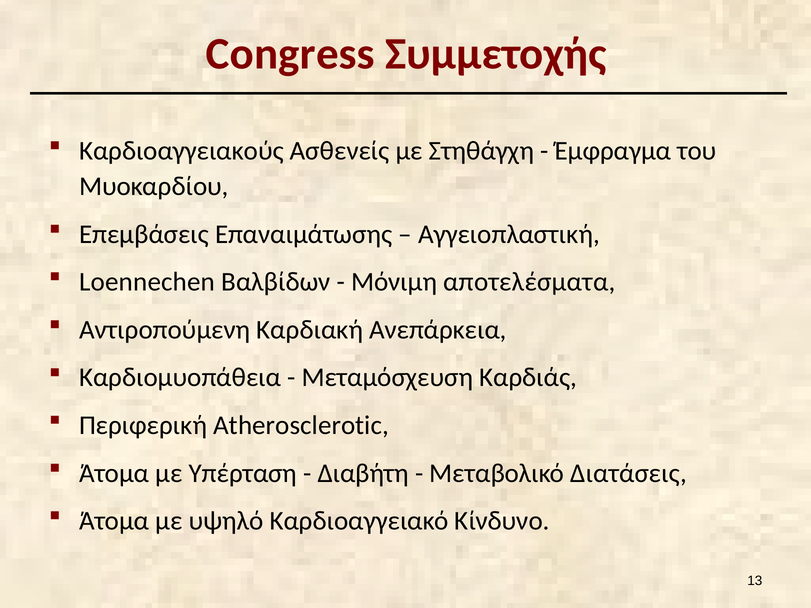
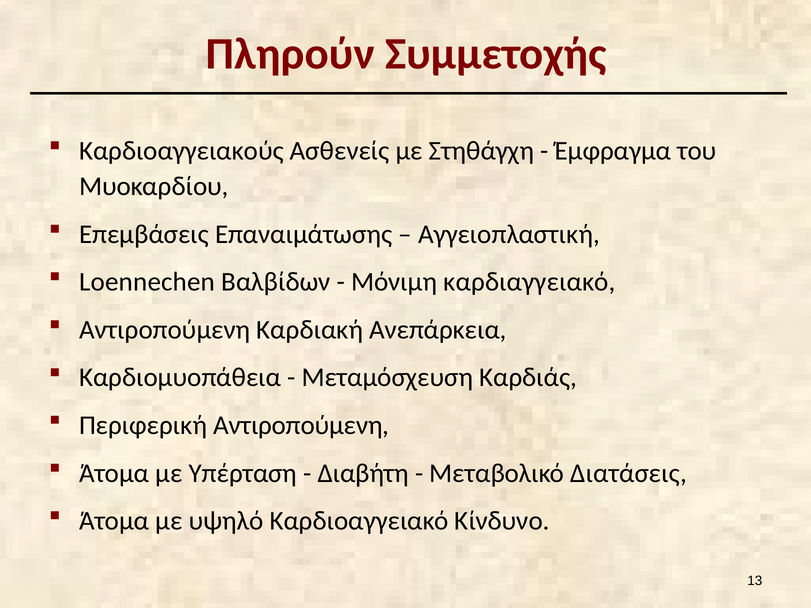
Congress: Congress -> Πληρούν (290, 54)
αποτελέσματα: αποτελέσματα -> καρδιαγγειακό (529, 282)
Περιφερική Atherosclerotic: Atherosclerotic -> Αντιροπούμενη (301, 426)
